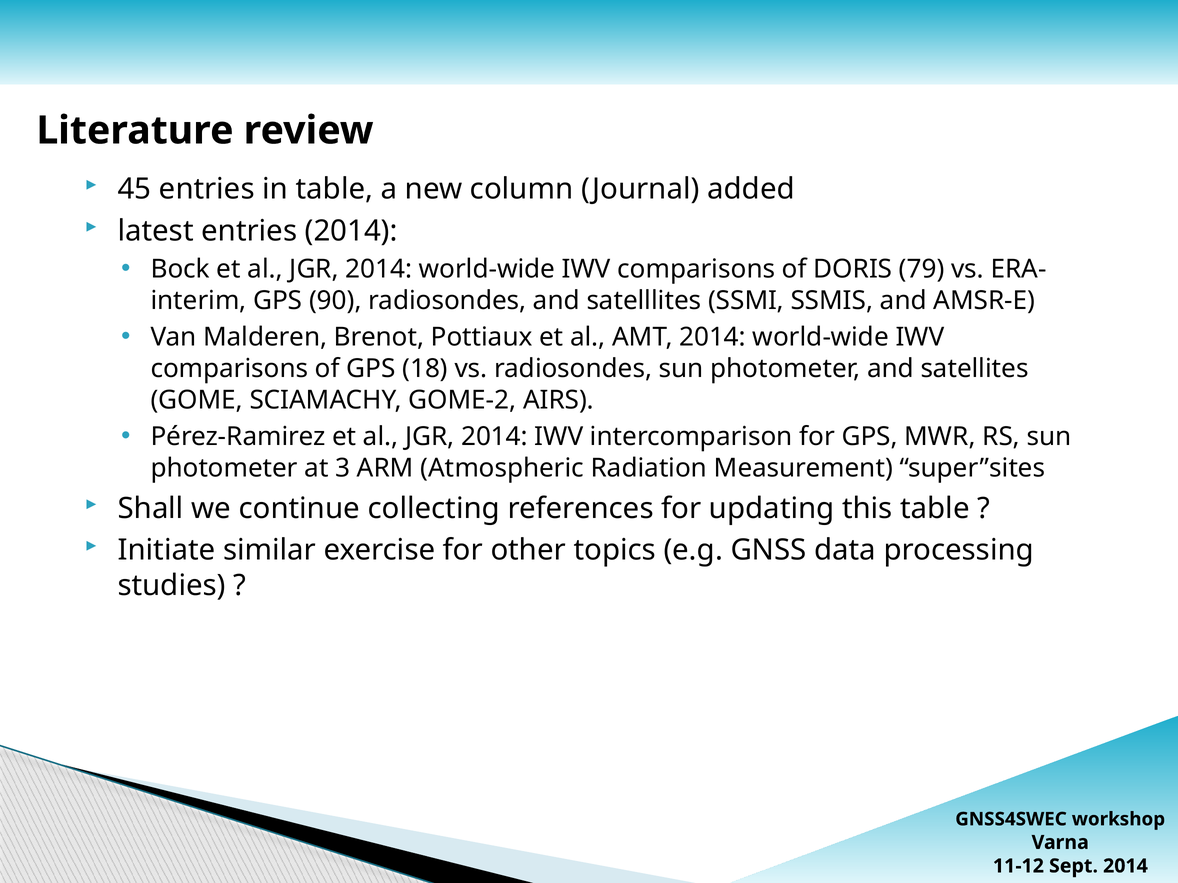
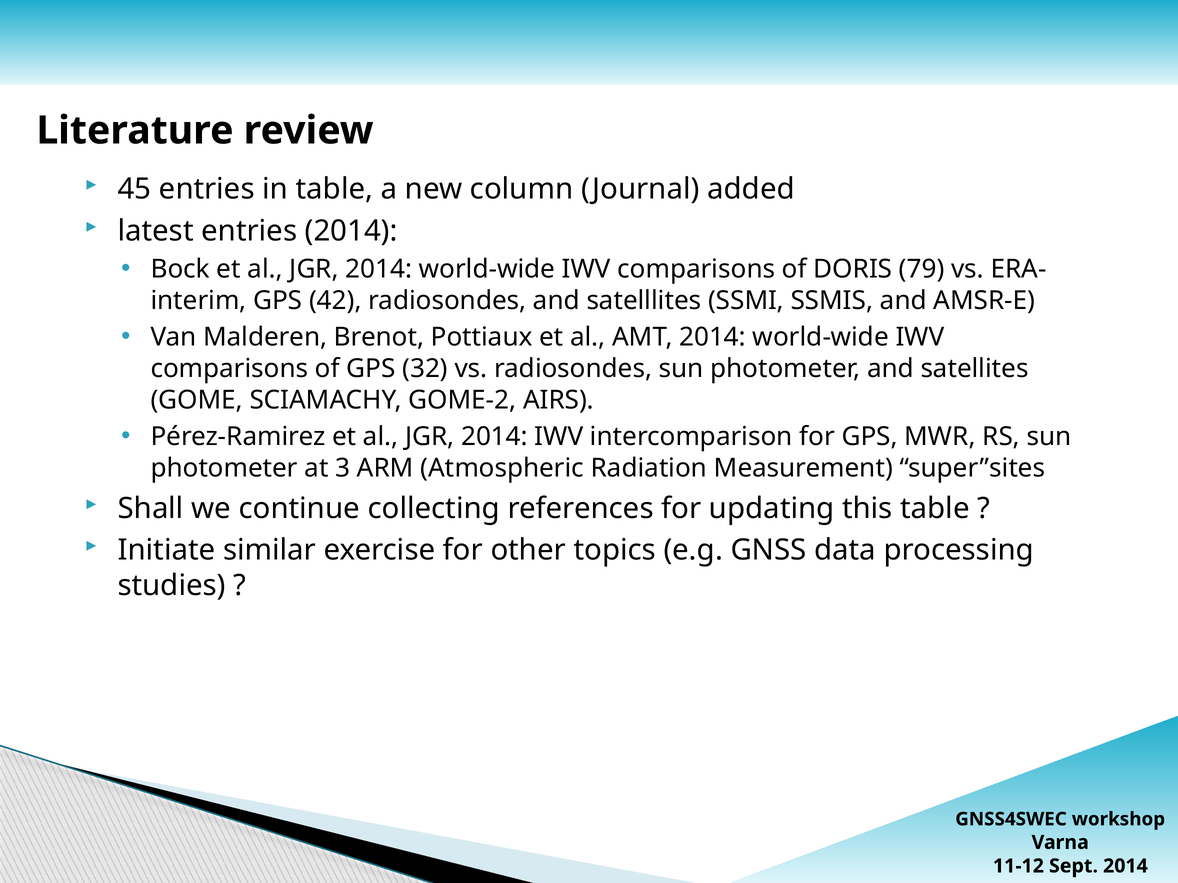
90: 90 -> 42 (335, 301)
18: 18 -> 32 (425, 369)
